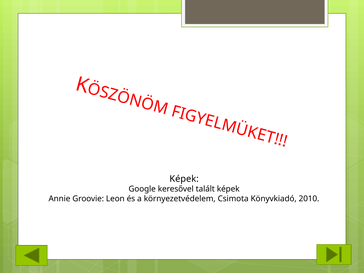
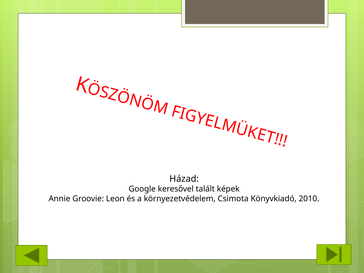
Képek: Képek -> Házad (184, 179)
